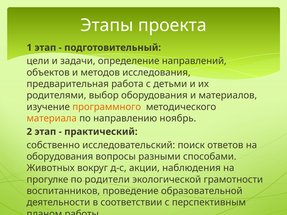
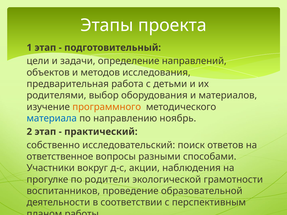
материала colour: orange -> blue (52, 118)
оборудования: оборудования -> ответственное (60, 157)
Животных: Животных -> Участники (51, 168)
